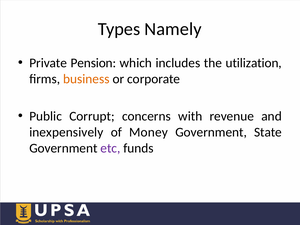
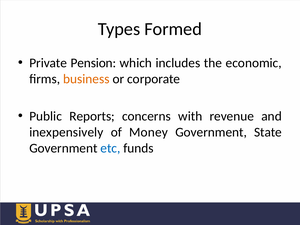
Namely: Namely -> Formed (173, 29)
utilization: utilization -> economic (254, 63)
Corrupt: Corrupt -> Reports (92, 116)
etc colour: purple -> blue (110, 148)
